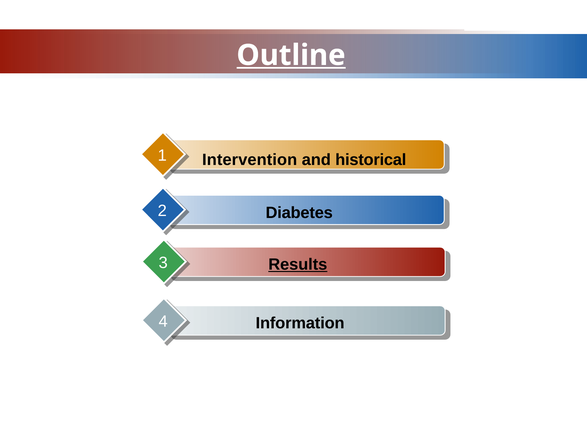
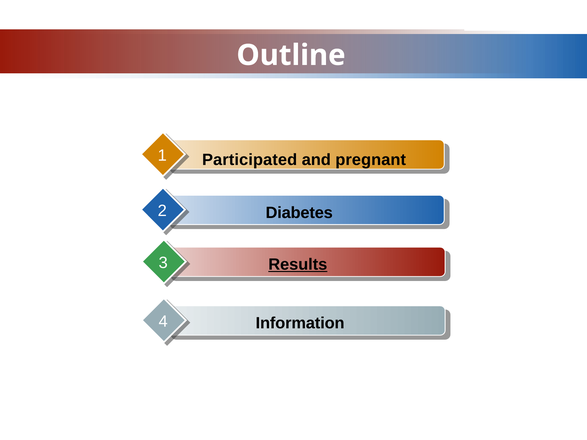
Outline underline: present -> none (291, 55)
Intervention: Intervention -> Participated (250, 160)
historical: historical -> pregnant (371, 160)
